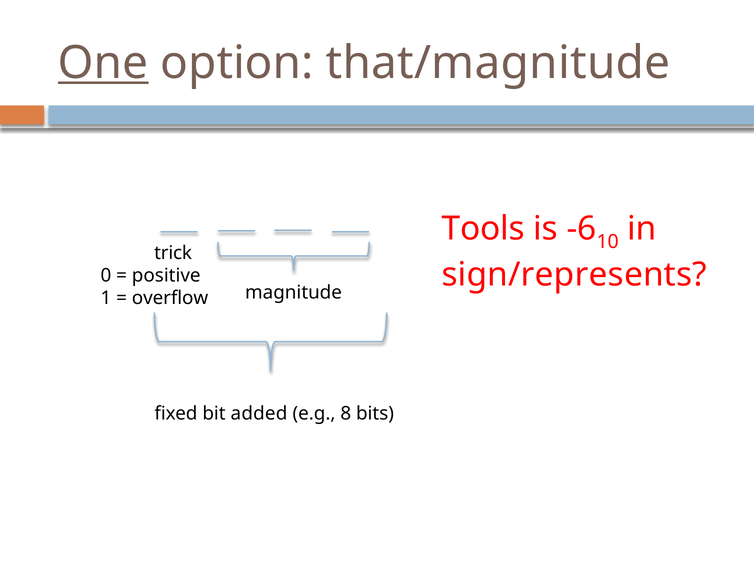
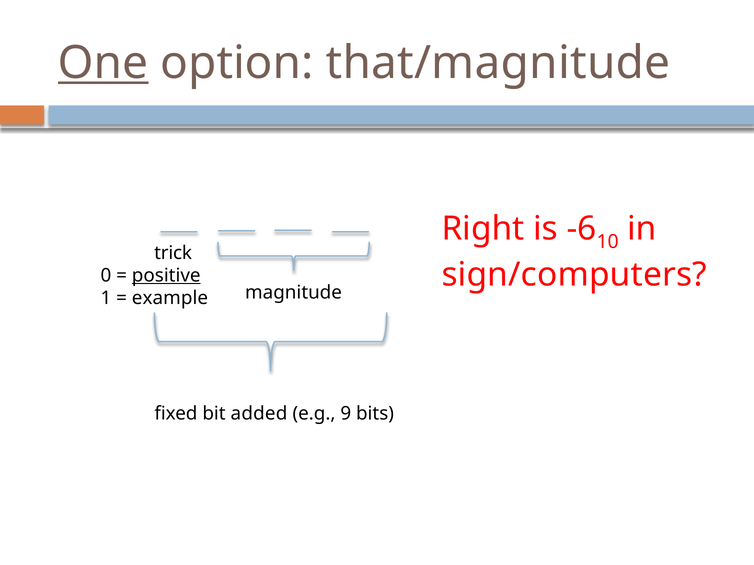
Tools: Tools -> Right (483, 229)
sign/represents: sign/represents -> sign/computers (574, 275)
positive underline: none -> present (166, 276)
overflow: overflow -> example (170, 298)
8: 8 -> 9 (346, 414)
